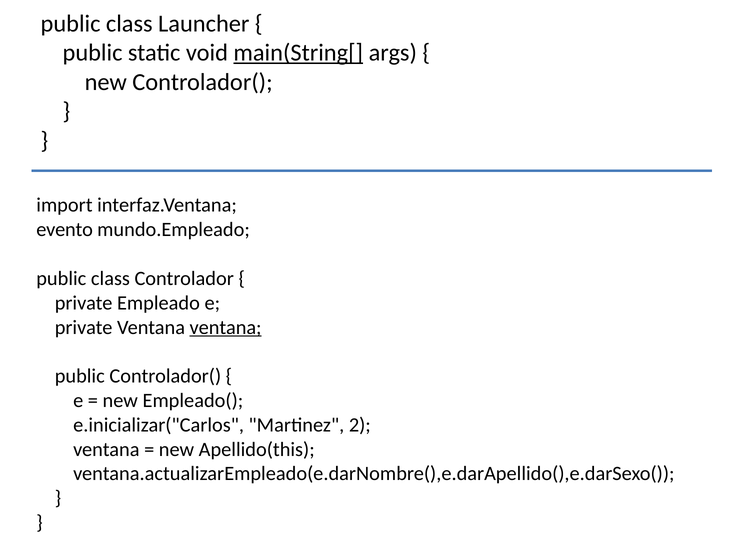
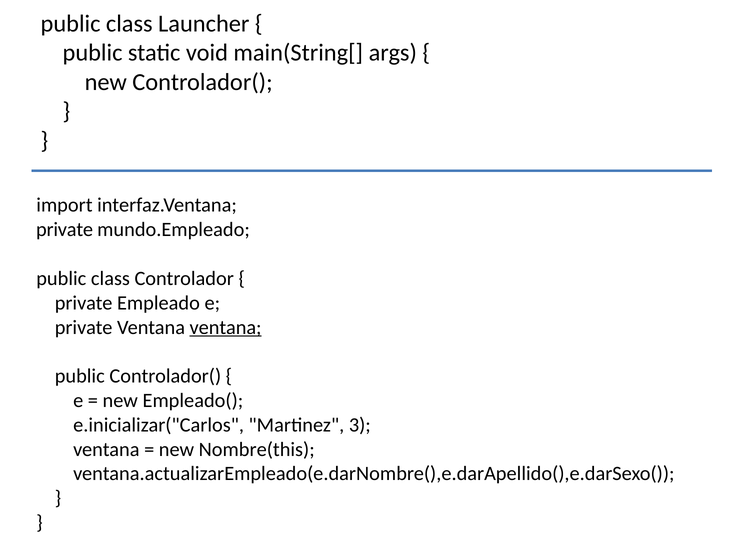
main(String[ underline: present -> none (298, 53)
evento: evento -> private (65, 230)
2: 2 -> 3 (360, 425)
Apellido(this: Apellido(this -> Nombre(this (257, 449)
